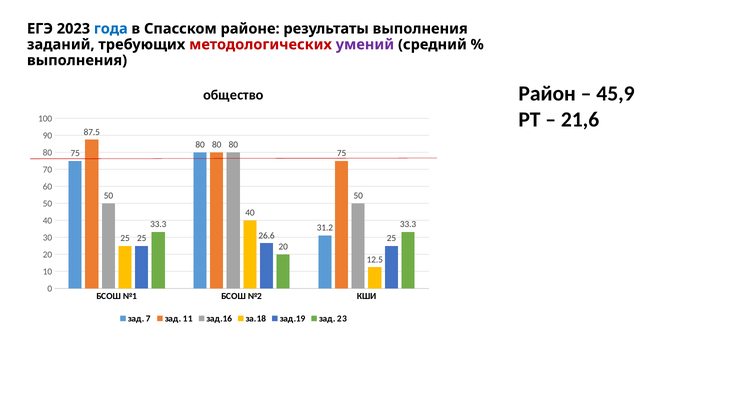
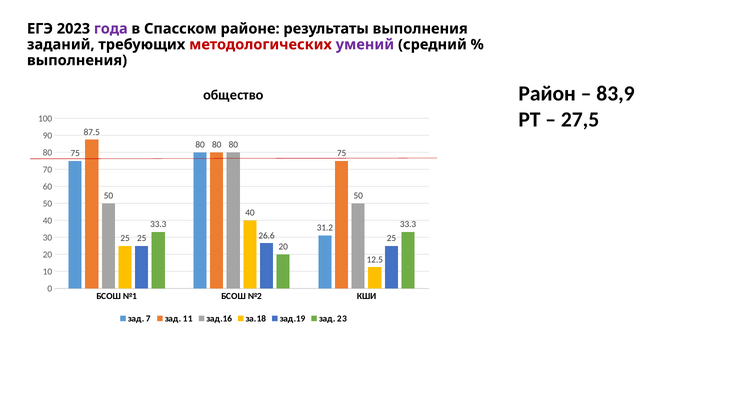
года colour: blue -> purple (111, 29)
45,9: 45,9 -> 83,9 (616, 94)
21,6: 21,6 -> 27,5 (580, 120)
